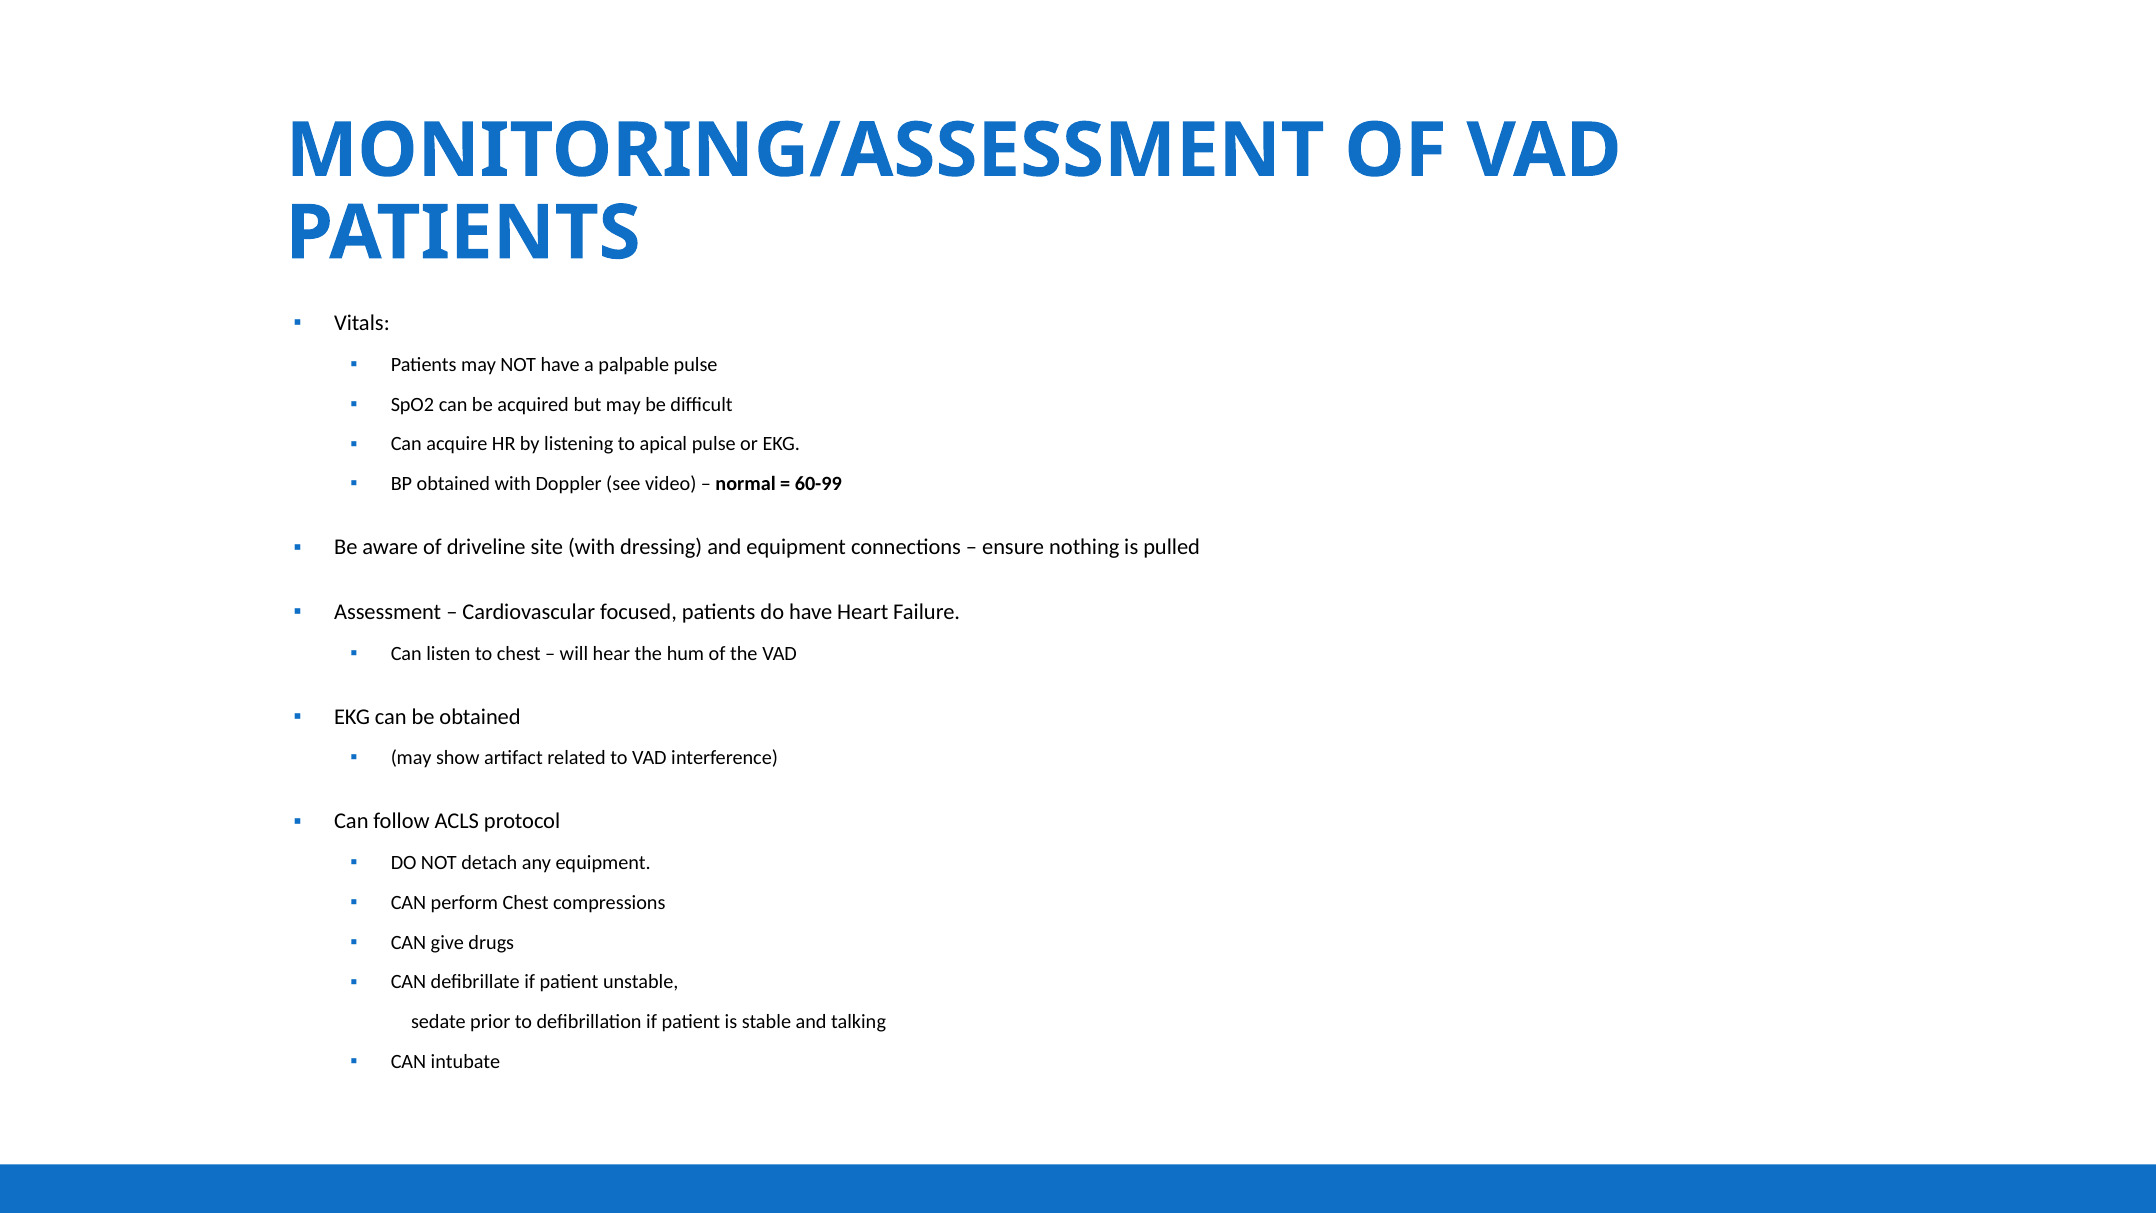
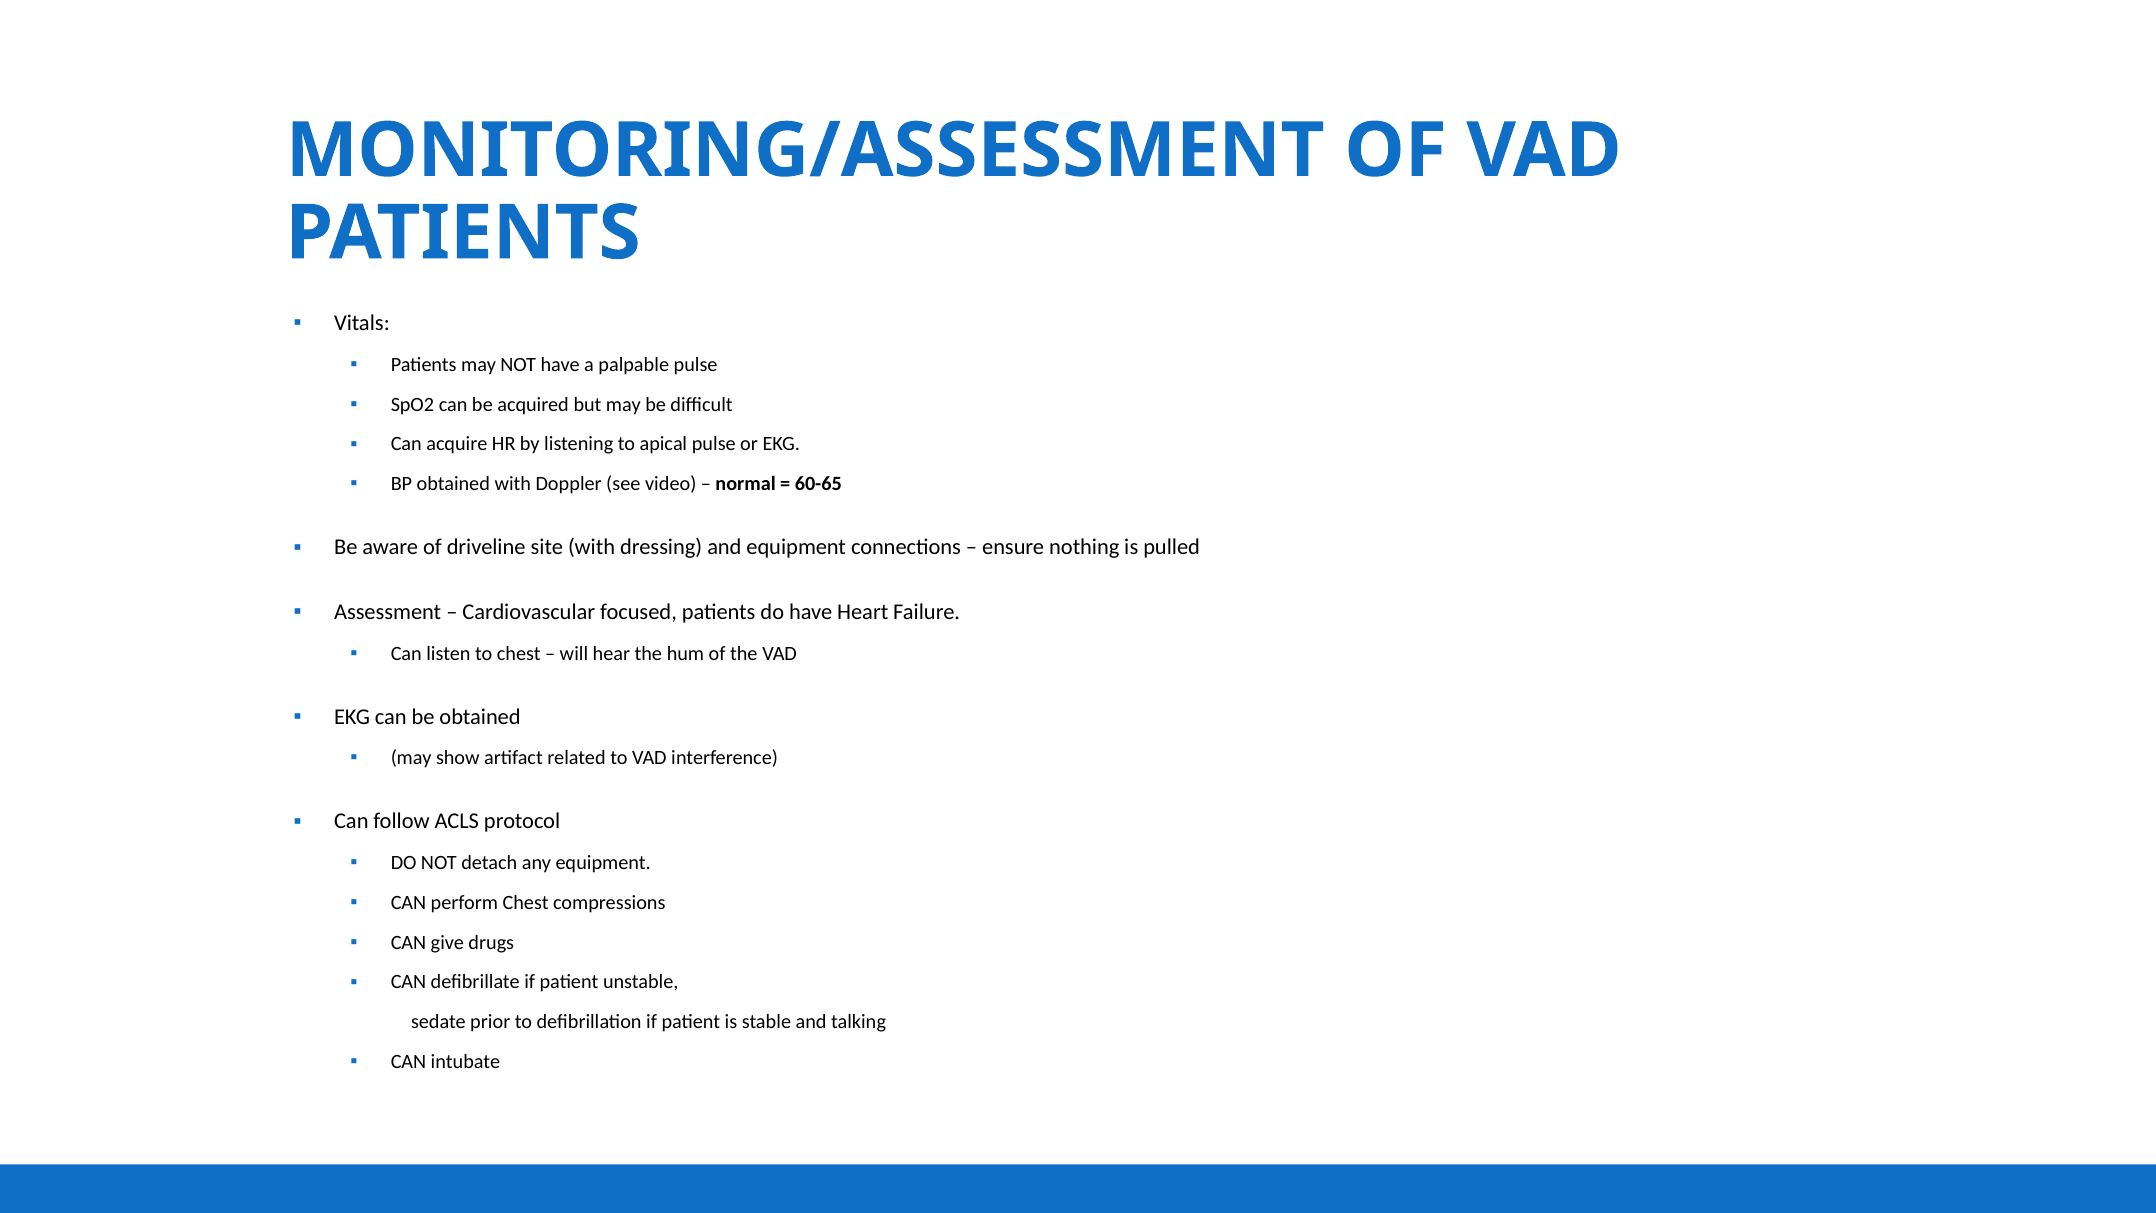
60-99: 60-99 -> 60-65 (818, 484)
